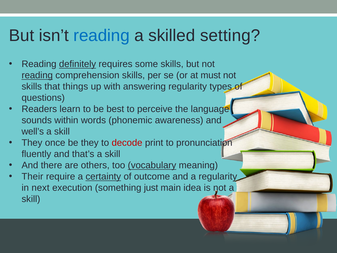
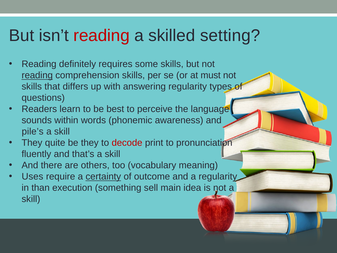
reading colour: blue -> red (102, 35)
definitely underline: present -> none (78, 64)
things: things -> differs (75, 87)
well’s: well’s -> pile’s (33, 132)
once: once -> quite (55, 143)
vocabulary underline: present -> none (152, 165)
Their: Their -> Uses (32, 176)
next: next -> than (41, 188)
just: just -> sell (151, 188)
